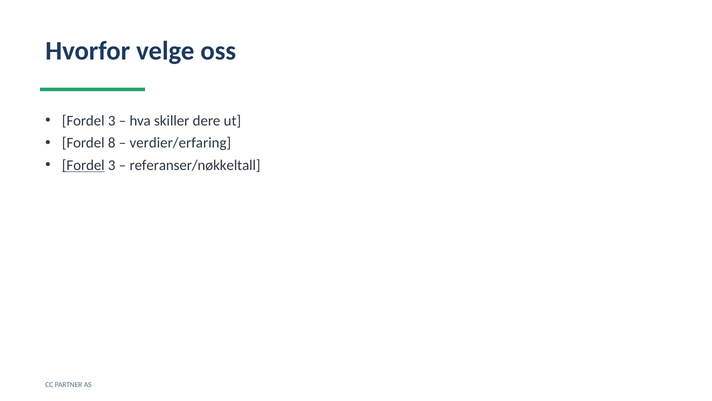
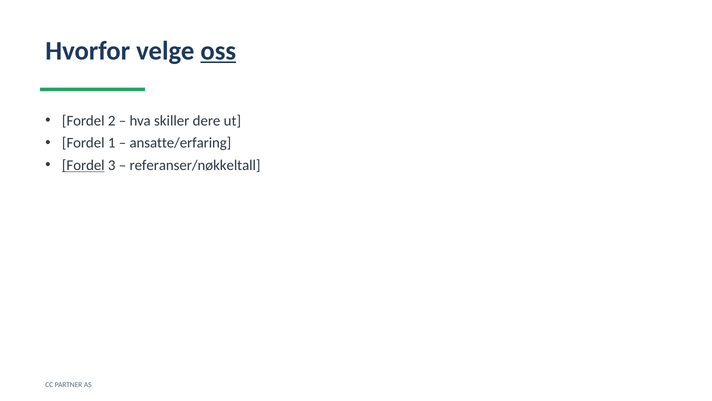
oss underline: none -> present (218, 51)
3: 3 -> 2 (112, 121)
8: 8 -> 1 (112, 143)
verdier/erfaring: verdier/erfaring -> ansatte/erfaring (180, 143)
